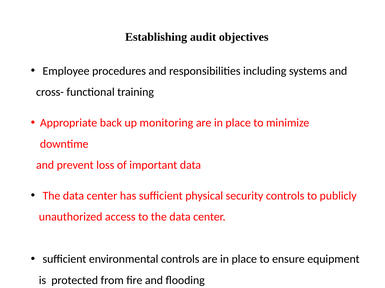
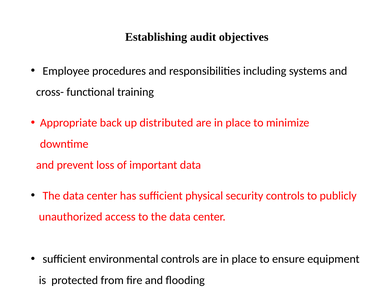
monitoring: monitoring -> distributed (166, 123)
